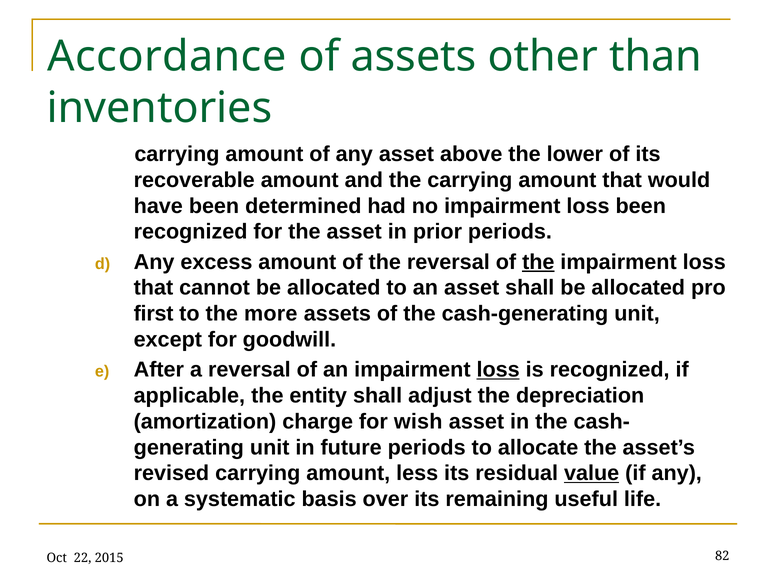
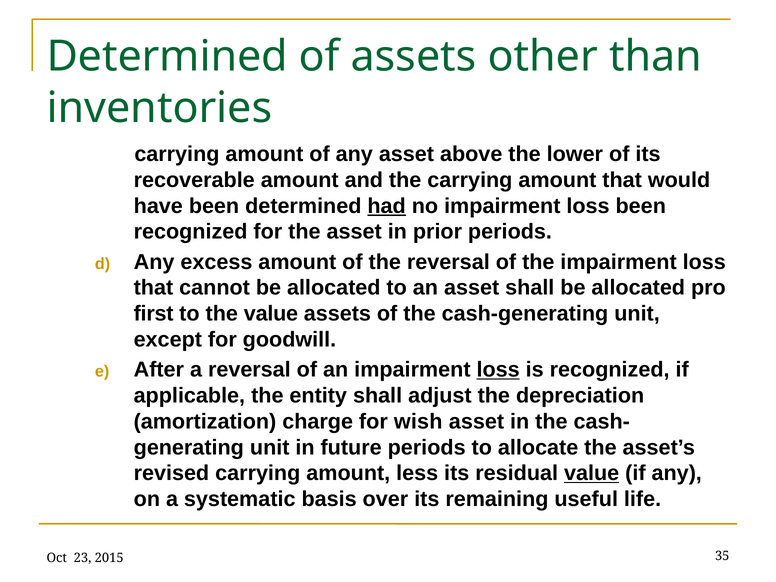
Accordance: Accordance -> Determined (167, 56)
had underline: none -> present (387, 206)
the underline: present -> none (538, 262)
the more: more -> value (271, 314)
22: 22 -> 23 (83, 558)
82: 82 -> 35 (722, 556)
